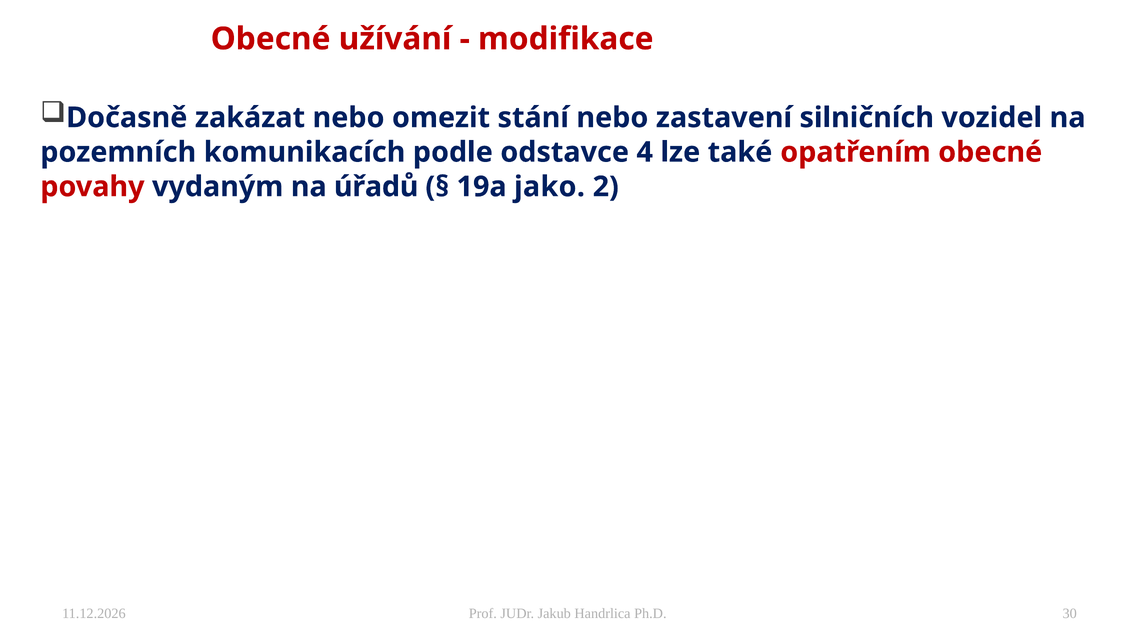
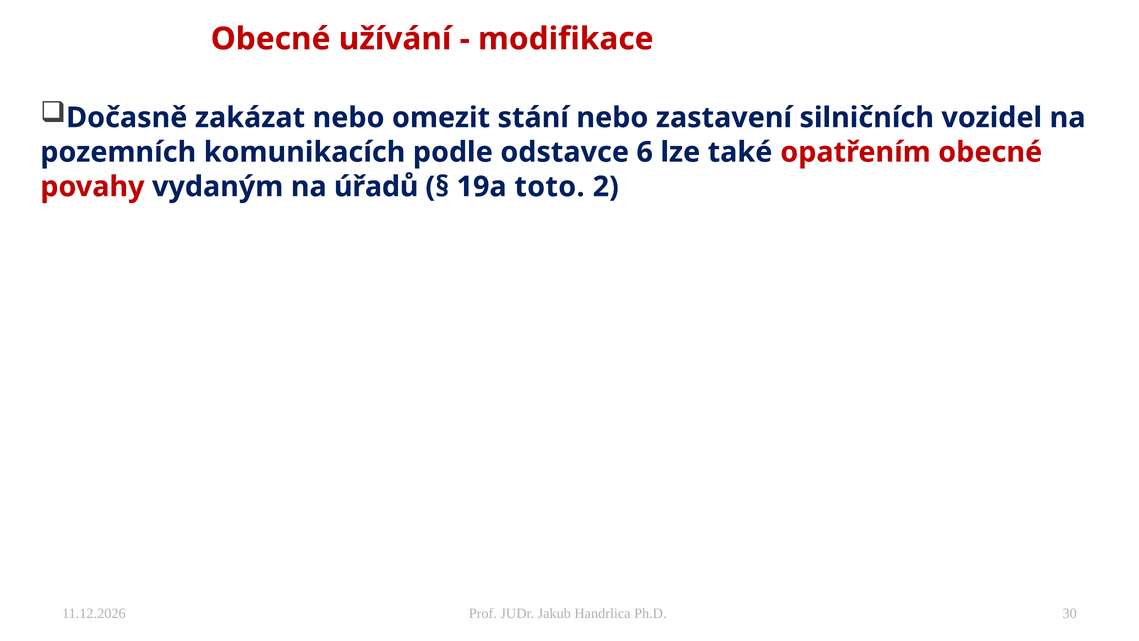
4: 4 -> 6 (645, 152)
jako: jako -> toto (549, 187)
